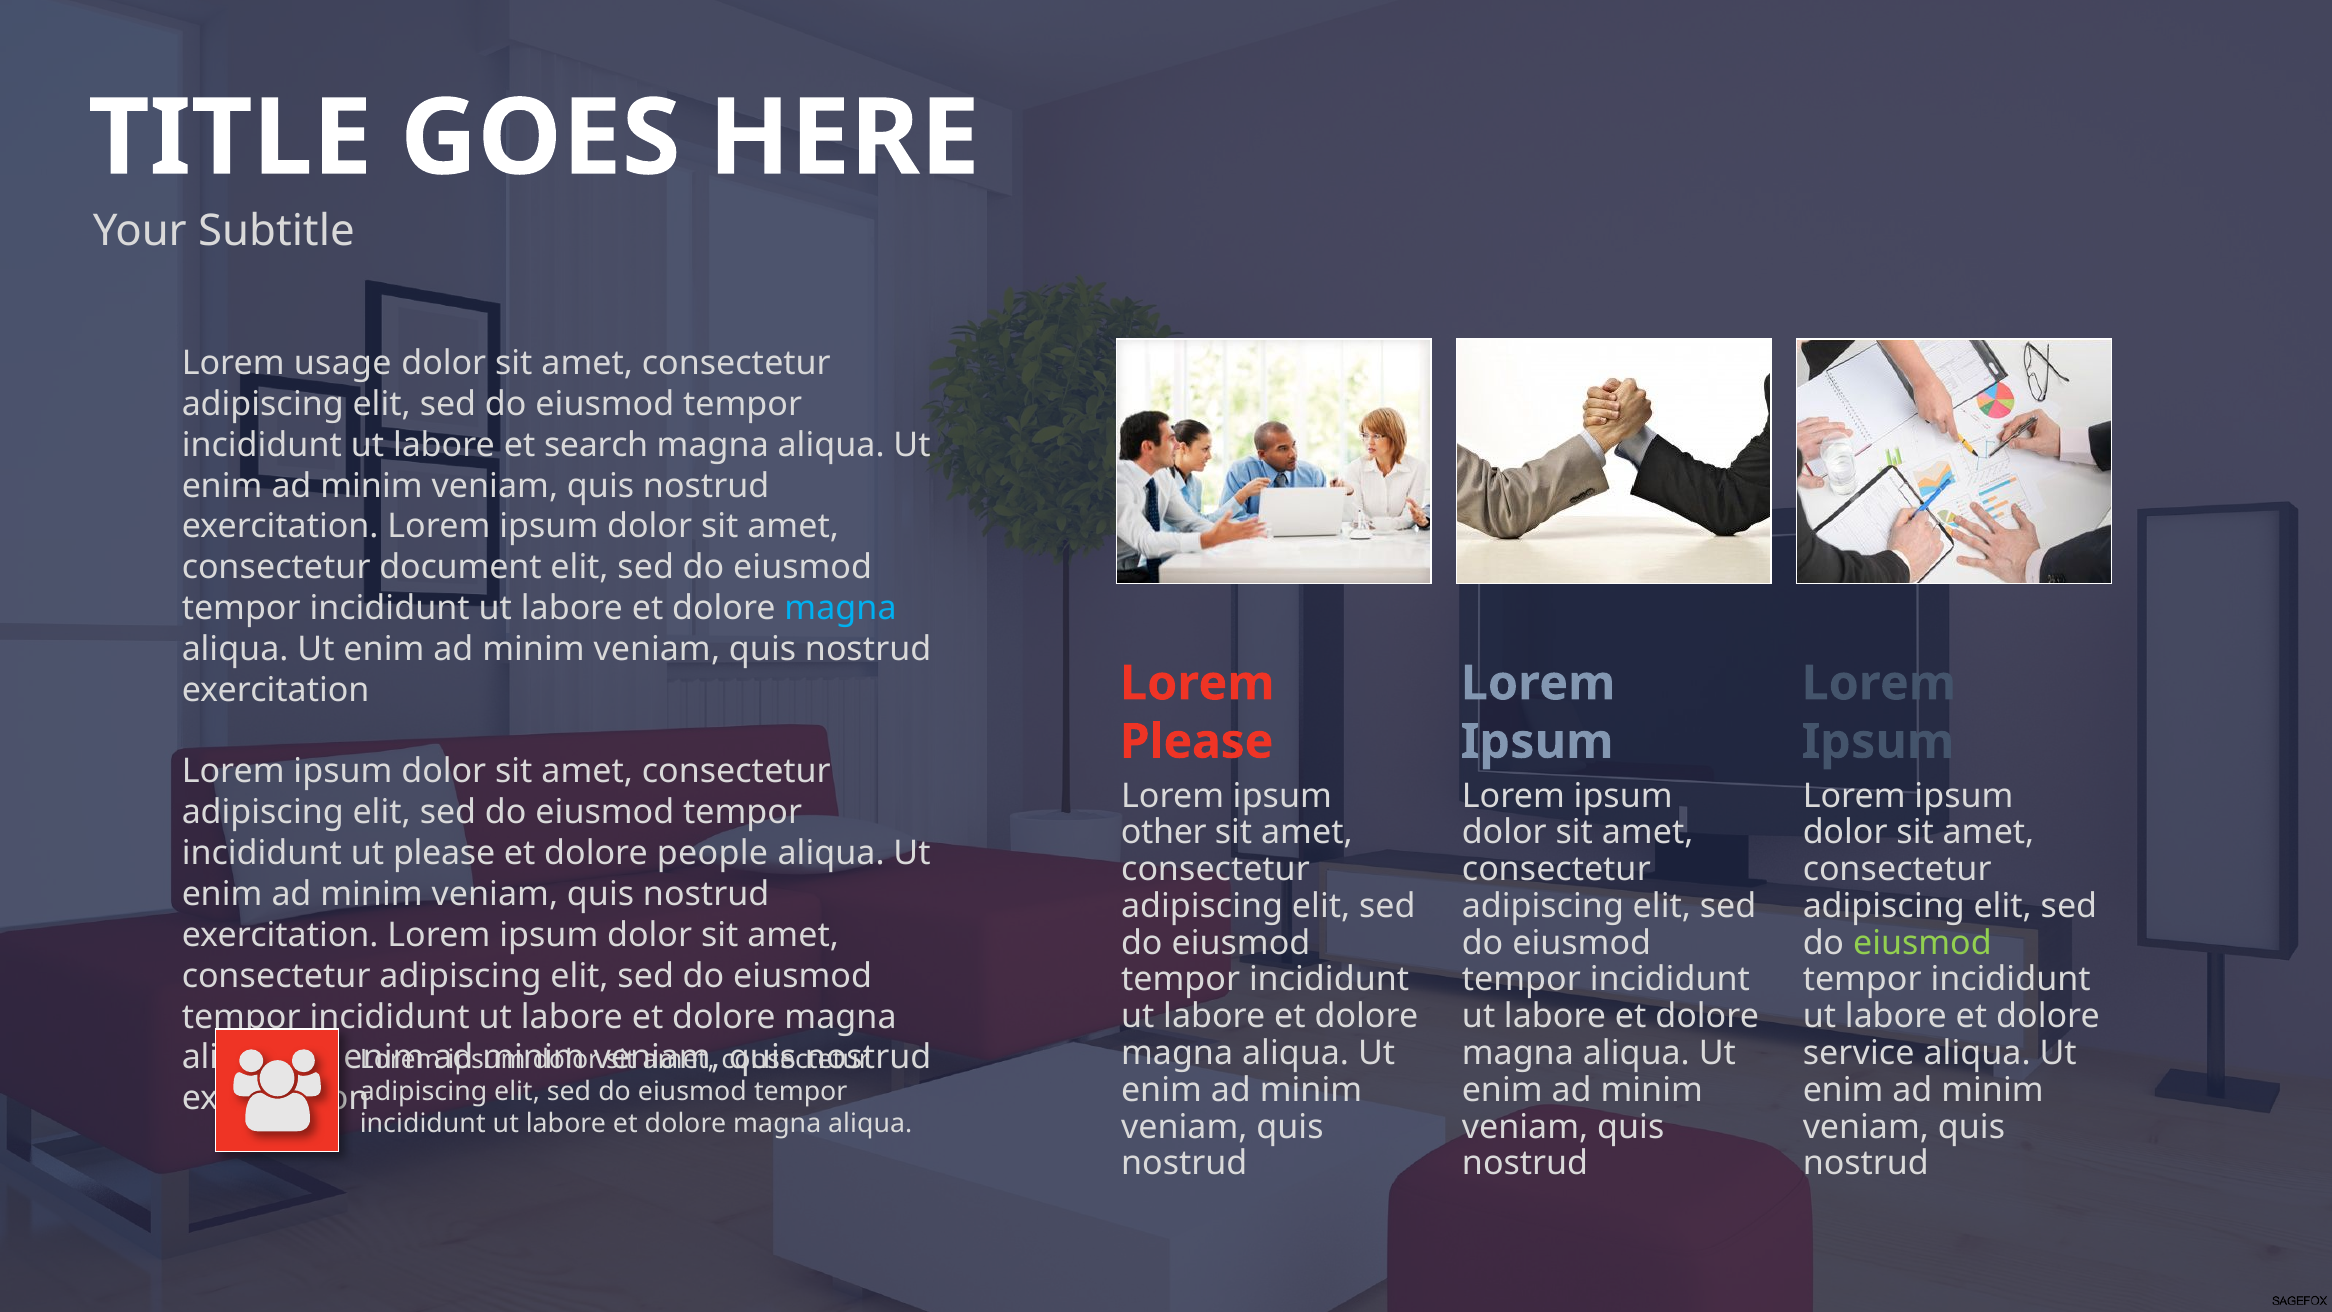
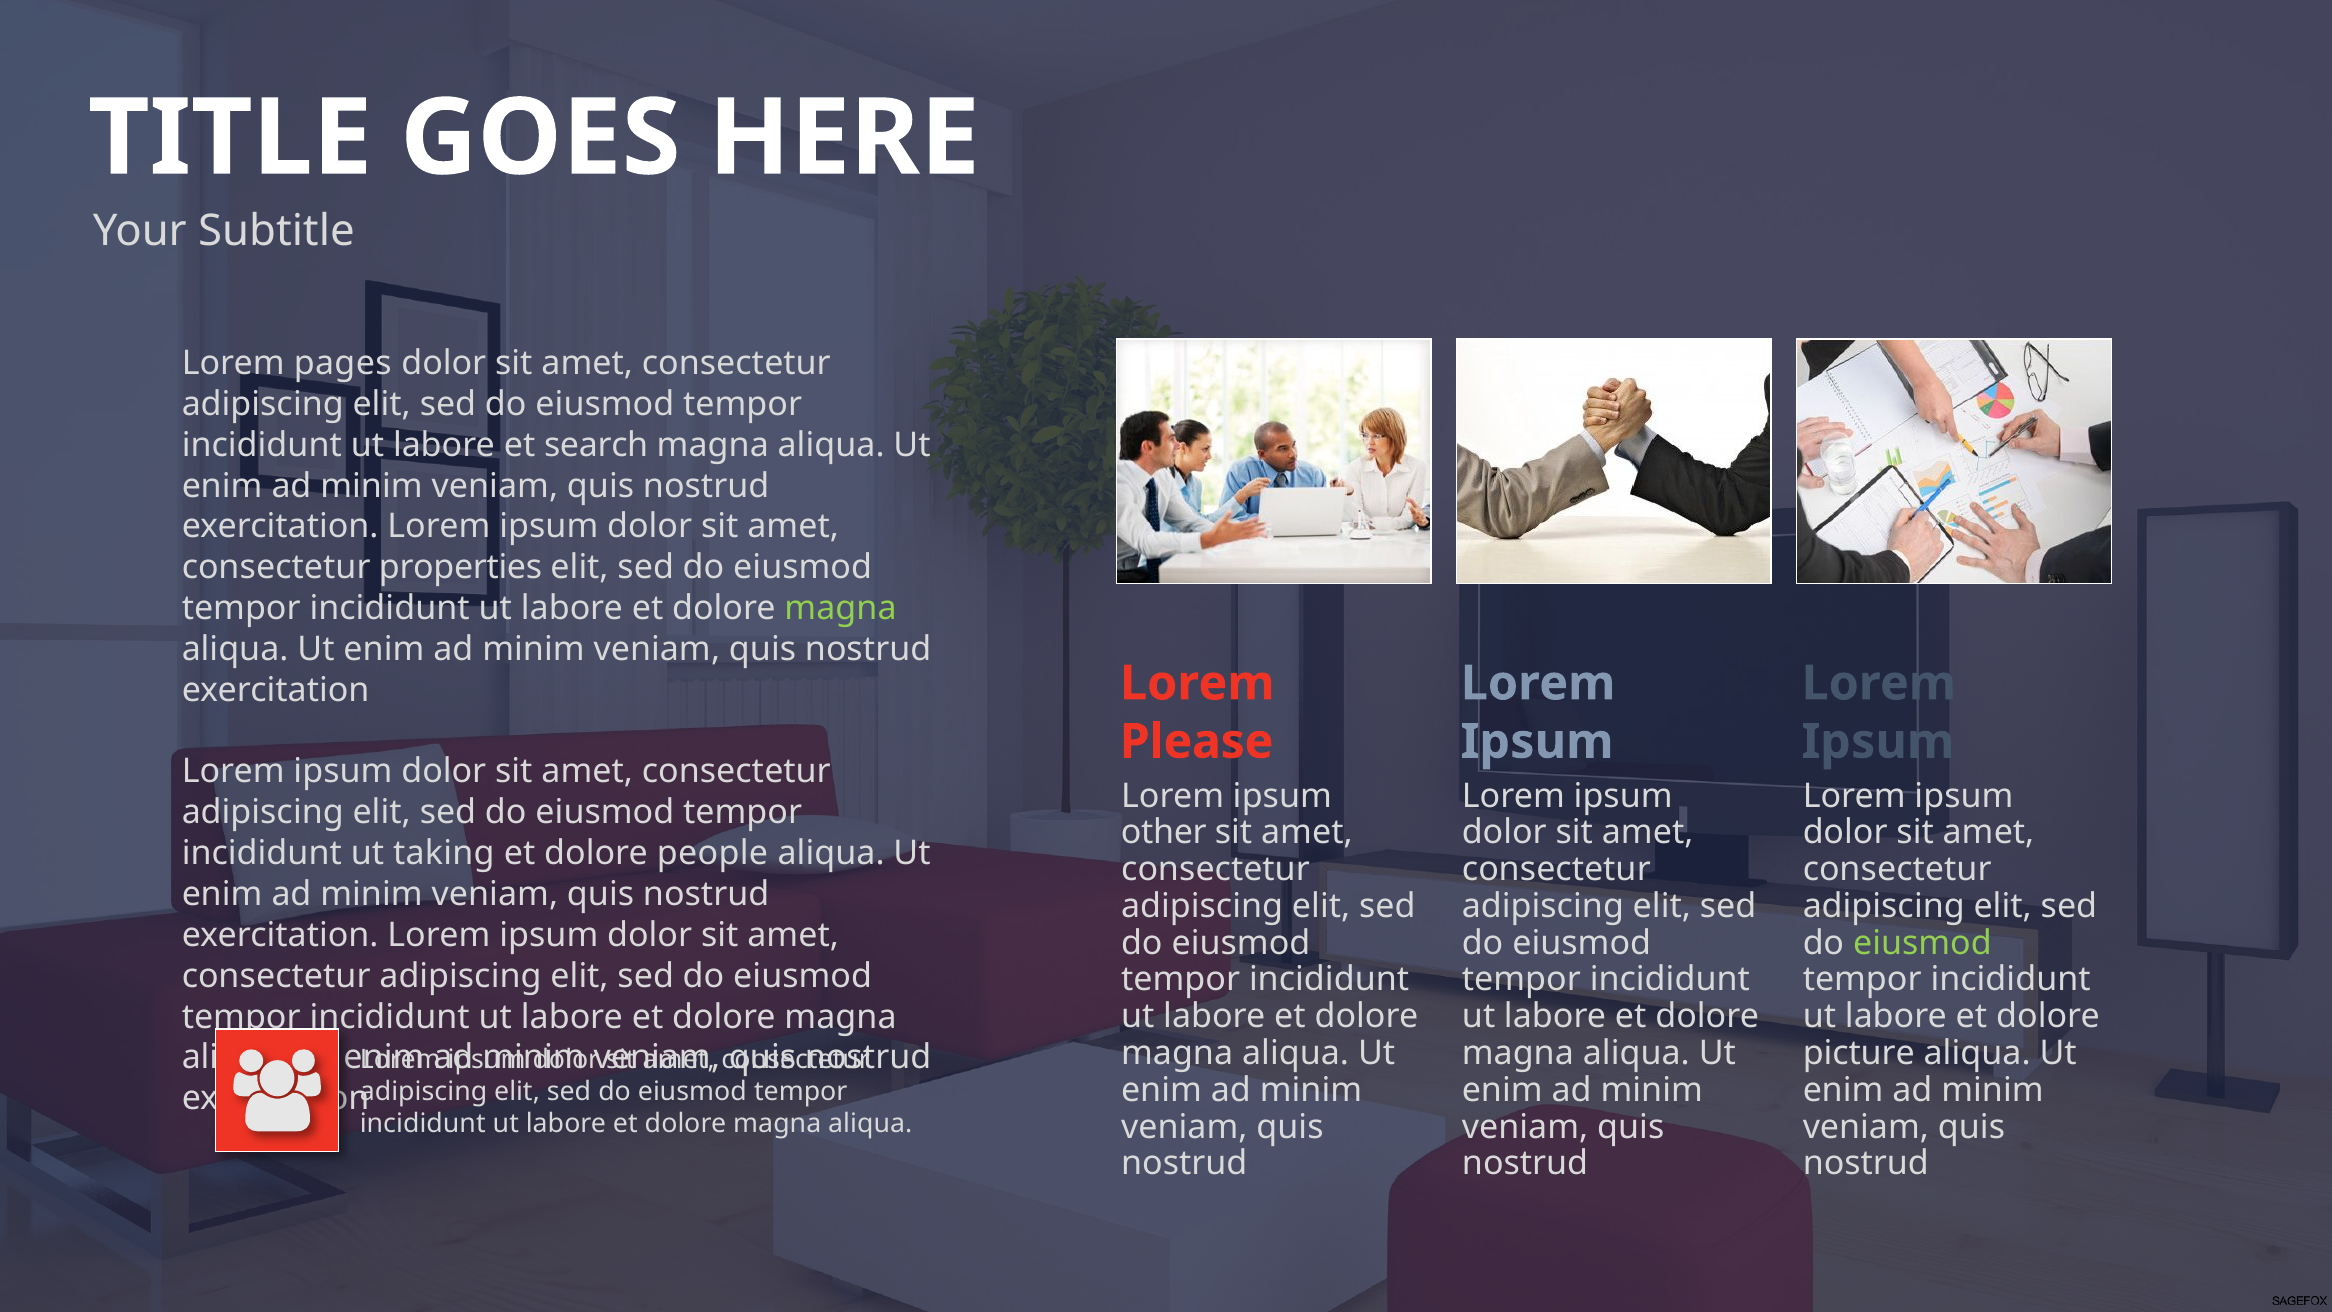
usage: usage -> pages (343, 363)
document: document -> properties (461, 567)
magna colour: light blue -> light green (841, 608)
ut please: please -> taking (444, 853)
service: service -> picture (1859, 1053)
